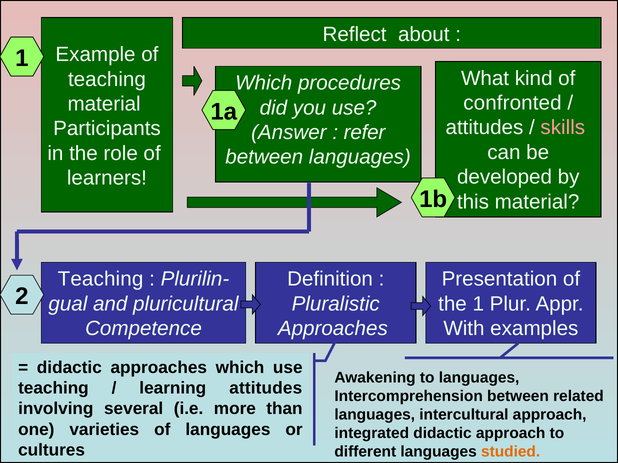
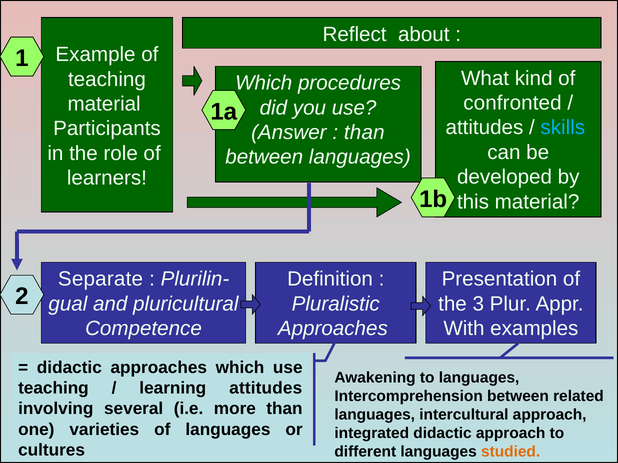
skills colour: pink -> light blue (563, 128)
refer: refer -> than (364, 133)
Teaching: Teaching -> Separate (100, 279)
the 1: 1 -> 3 (478, 304)
